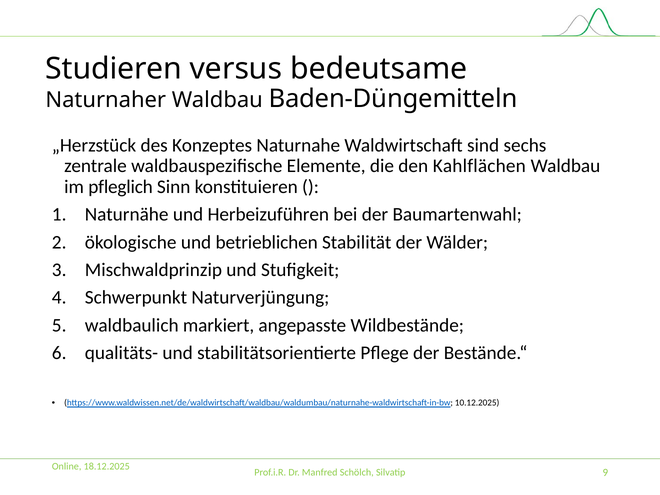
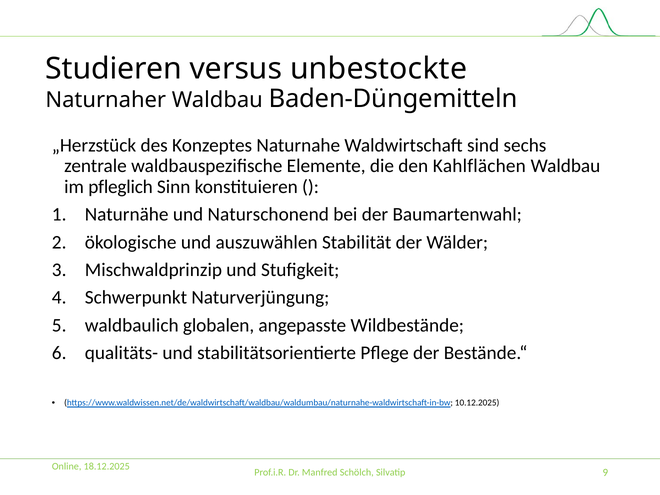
bedeutsame: bedeutsame -> unbestockte (379, 69)
Herbeizuführen: Herbeizuführen -> Naturschonend (268, 215)
betrieblichen: betrieblichen -> auszuwählen (267, 242)
markiert: markiert -> globalen (219, 325)
